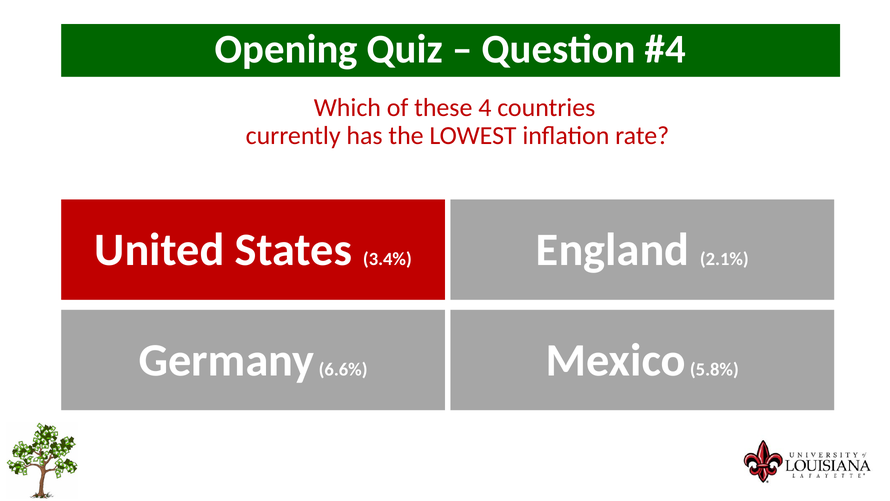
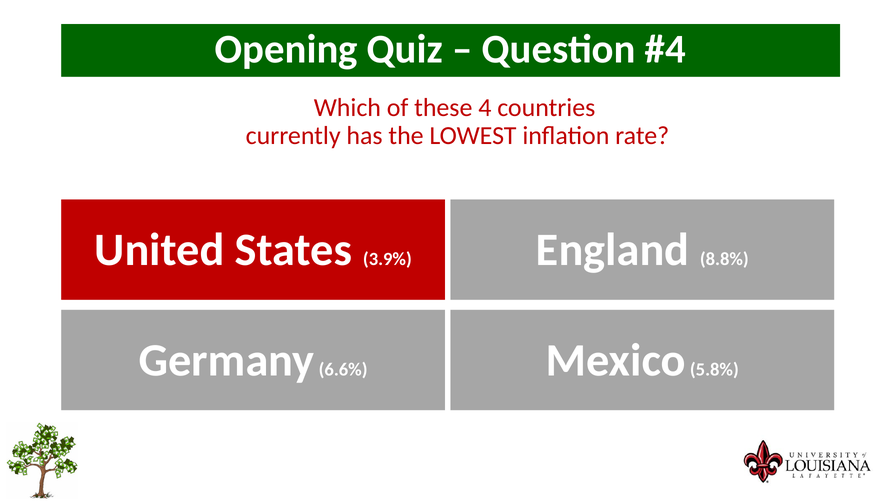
3.4%: 3.4% -> 3.9% (387, 259)
2.1%: 2.1% -> 8.8% (724, 259)
